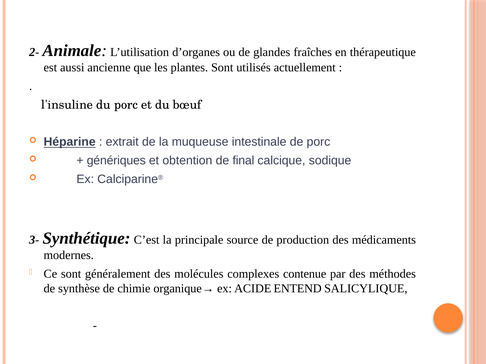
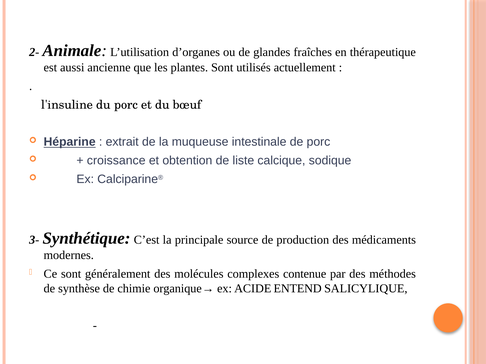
génériques: génériques -> croissance (116, 161)
final: final -> liste (243, 161)
